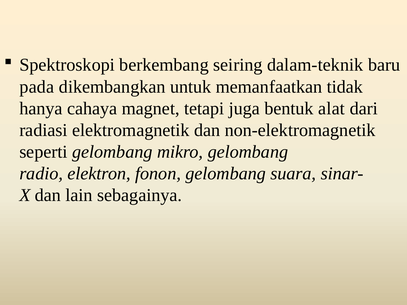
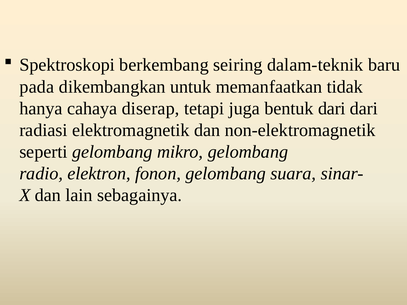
magnet: magnet -> diserap (151, 109)
bentuk alat: alat -> dari (332, 109)
